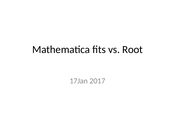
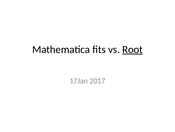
Root underline: none -> present (133, 49)
